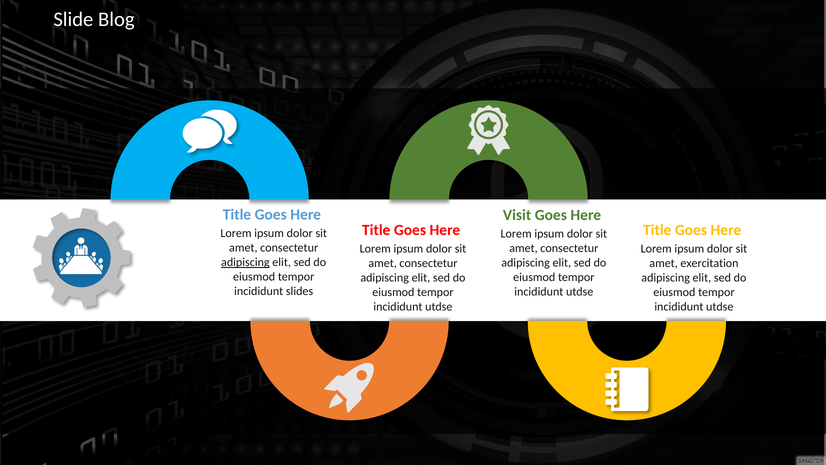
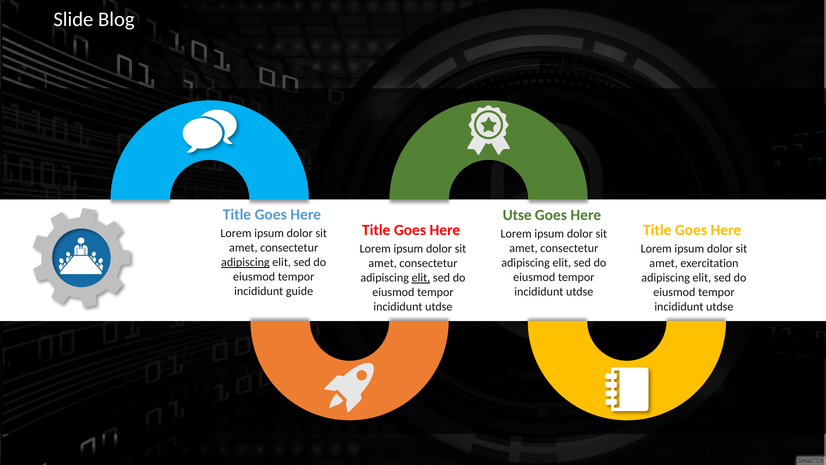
Visit: Visit -> Utse (517, 215)
elit underline: none -> present (421, 278)
slides: slides -> guide (300, 291)
